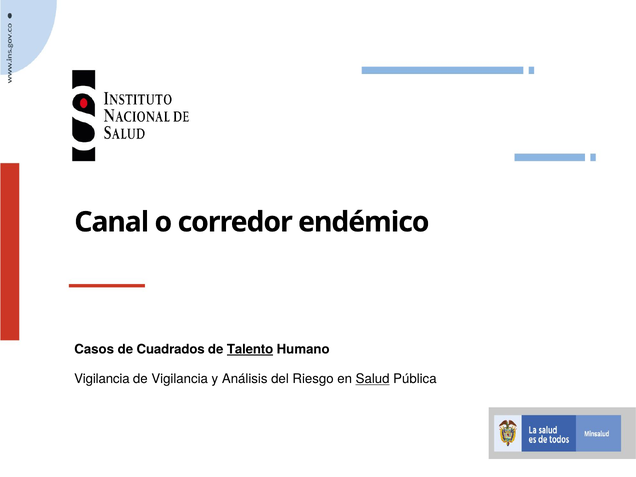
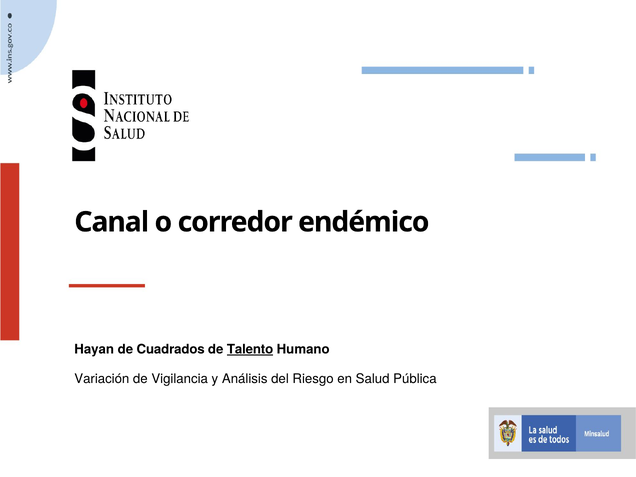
Casos: Casos -> Hayan (94, 349)
Vigilancia: Vigilancia -> Variación (102, 379)
Salud underline: present -> none (373, 379)
